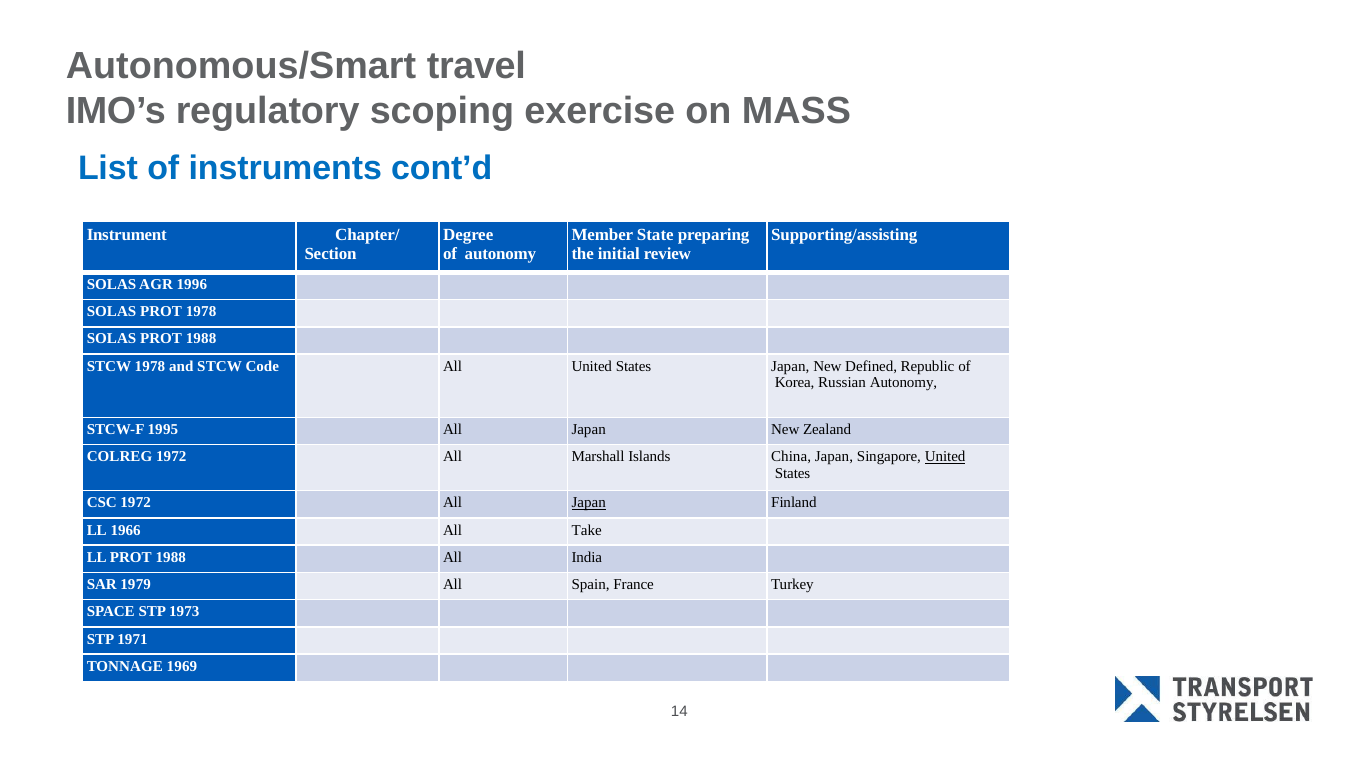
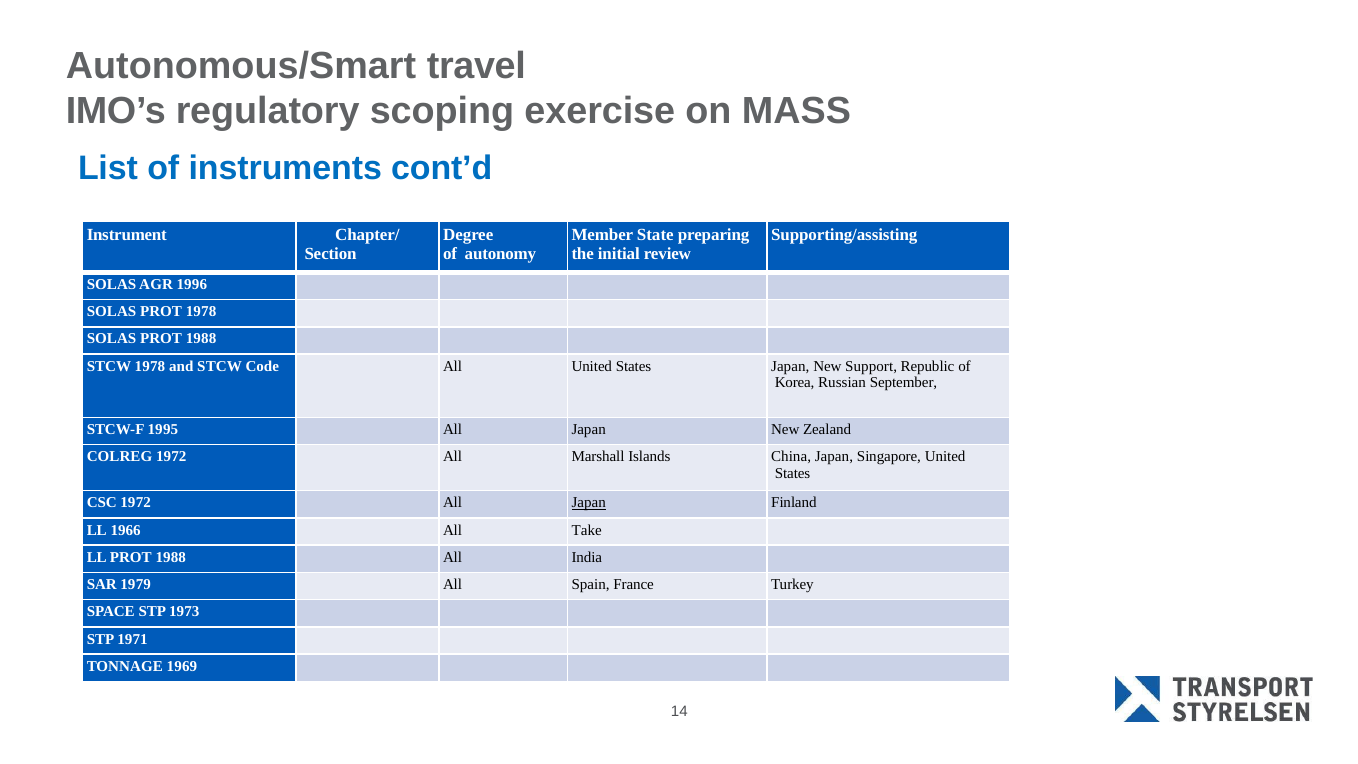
Defined: Defined -> Support (871, 366)
Russian Autonomy: Autonomy -> September (903, 383)
United underline: present -> none (945, 457)
